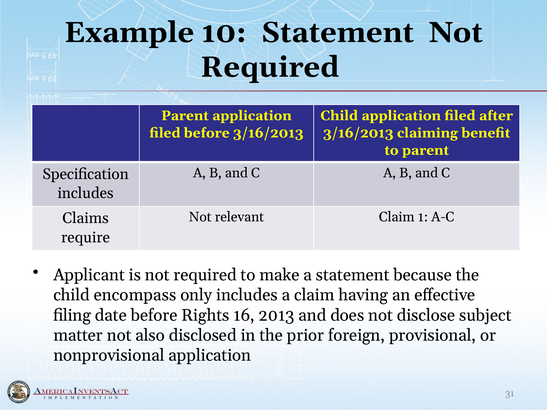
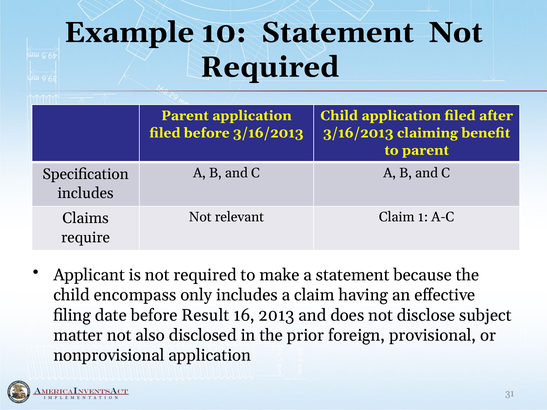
Rights: Rights -> Result (205, 315)
